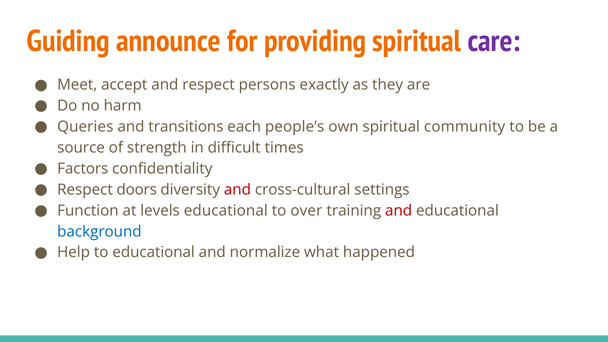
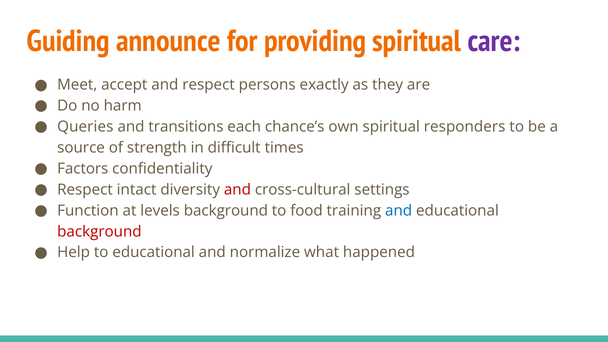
people’s: people’s -> chance’s (295, 127)
community: community -> responders (465, 127)
doors: doors -> intact (137, 190)
levels educational: educational -> background (226, 211)
over: over -> food (307, 211)
and colour: red -> blue (399, 211)
background colour: blue -> red (99, 232)
